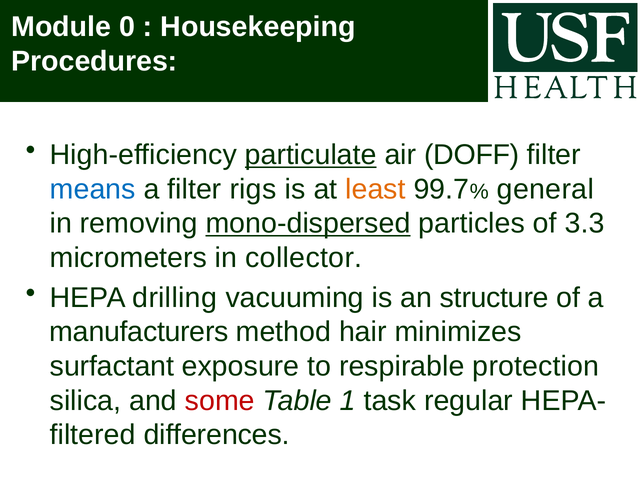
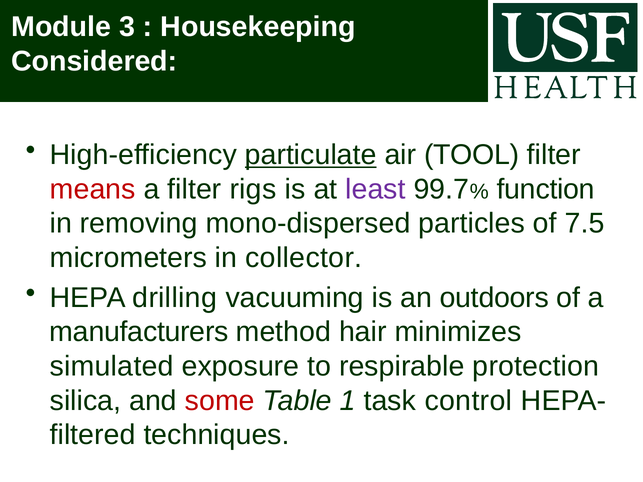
0: 0 -> 3 (127, 27)
Procedures: Procedures -> Considered (94, 61)
DOFF: DOFF -> TOOL (472, 155)
means colour: blue -> red (93, 189)
least colour: orange -> purple (376, 189)
general: general -> function (546, 189)
mono-dispersed underline: present -> none (308, 224)
3.3: 3.3 -> 7.5 (585, 224)
structure: structure -> outdoors (494, 298)
surfactant: surfactant -> simulated (112, 367)
regular: regular -> control (468, 401)
differences: differences -> techniques (217, 435)
